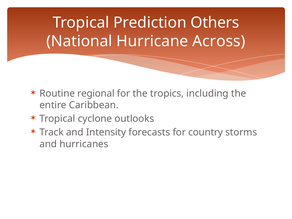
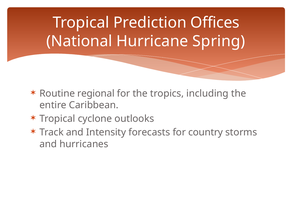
Others: Others -> Offices (215, 23)
Across: Across -> Spring (219, 41)
